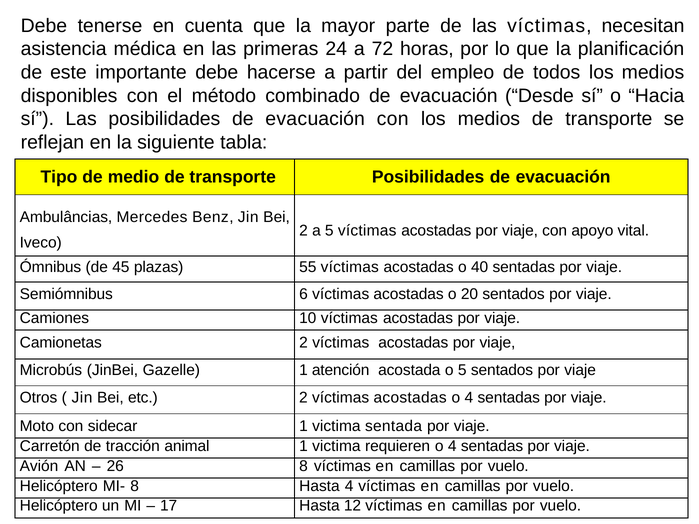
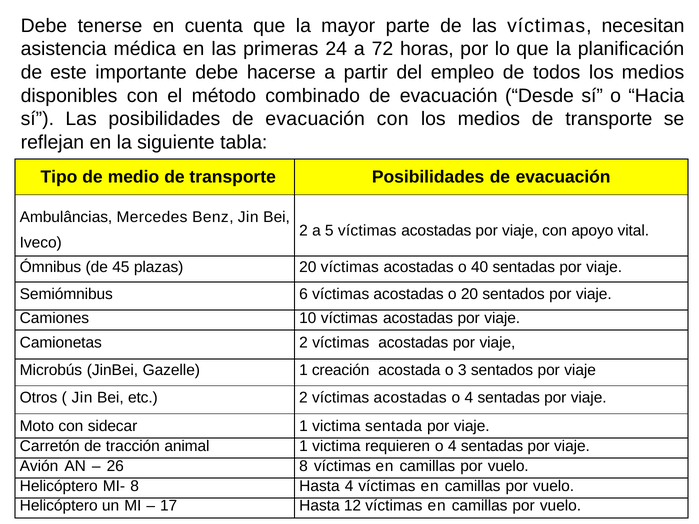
plazas 55: 55 -> 20 (308, 267)
atención: atención -> creación (341, 371)
o 5: 5 -> 3 (462, 371)
